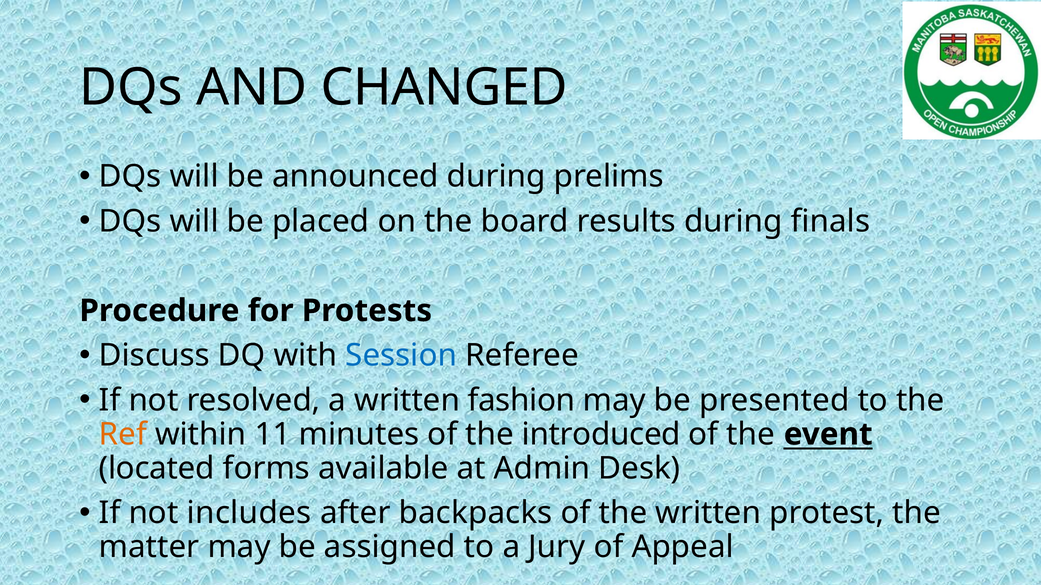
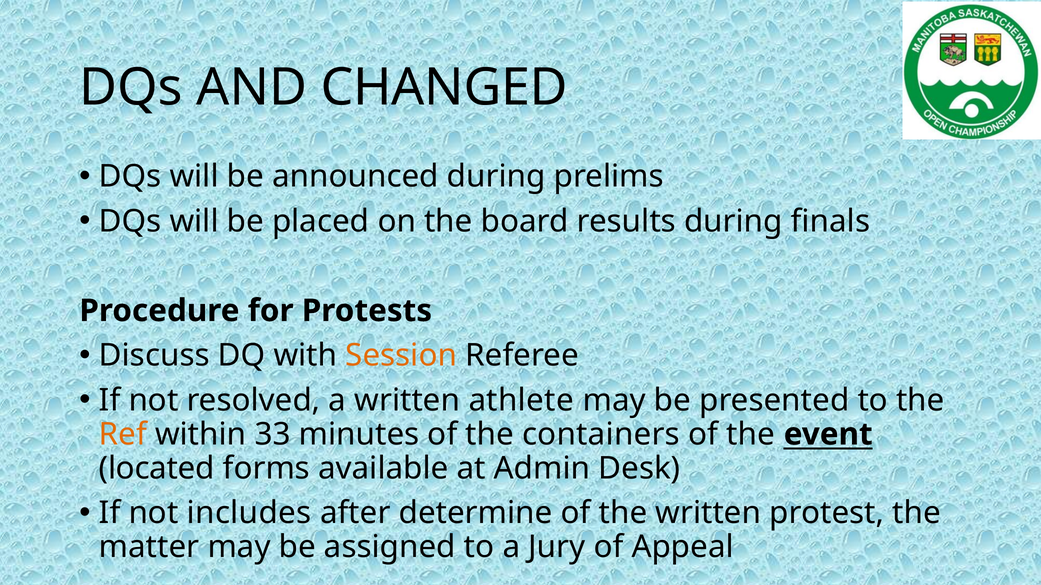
Session colour: blue -> orange (401, 356)
fashion: fashion -> athlete (521, 401)
11: 11 -> 33 (273, 435)
introduced: introduced -> containers (601, 435)
backpacks: backpacks -> determine (476, 513)
